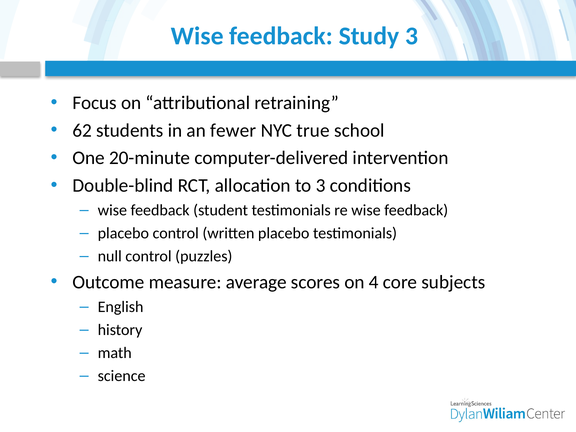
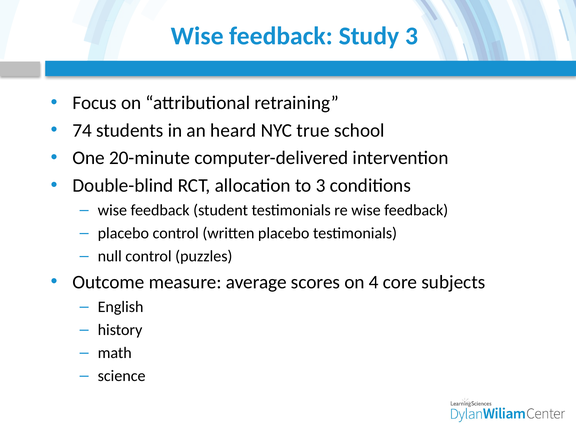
62: 62 -> 74 (82, 130)
fewer: fewer -> heard (233, 130)
